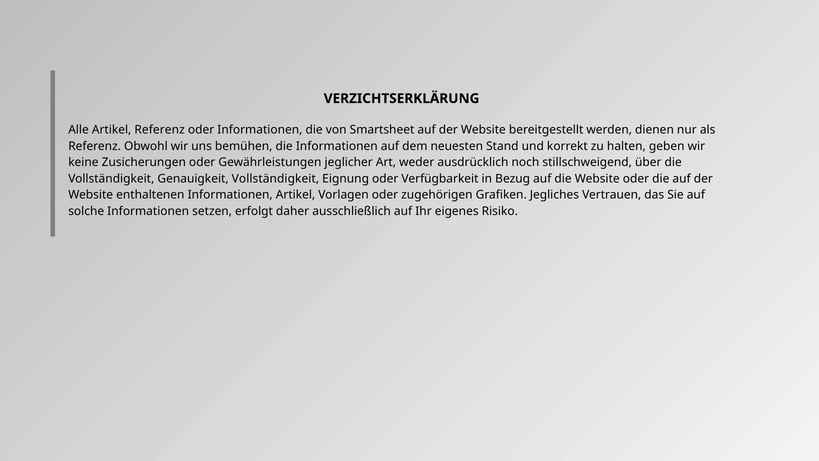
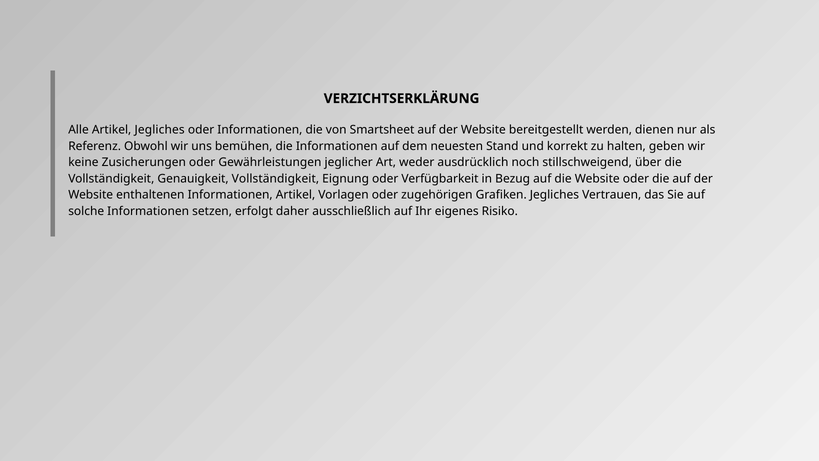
Artikel Referenz: Referenz -> Jegliches (160, 130)
